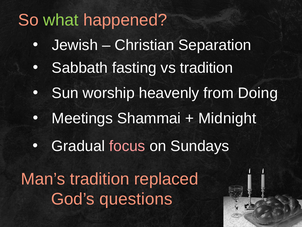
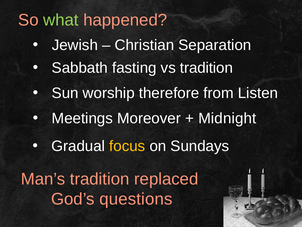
heavenly: heavenly -> therefore (169, 93)
Doing: Doing -> Listen (258, 93)
Shammai: Shammai -> Moreover (149, 118)
focus colour: pink -> yellow (127, 146)
